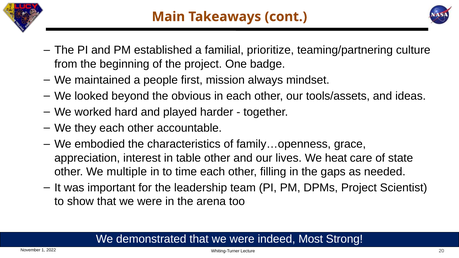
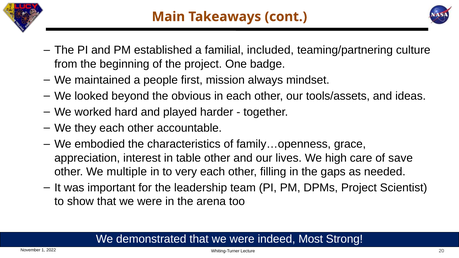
prioritize: prioritize -> included (270, 50)
heat: heat -> high (336, 158)
state: state -> save (401, 158)
time: time -> very (186, 172)
